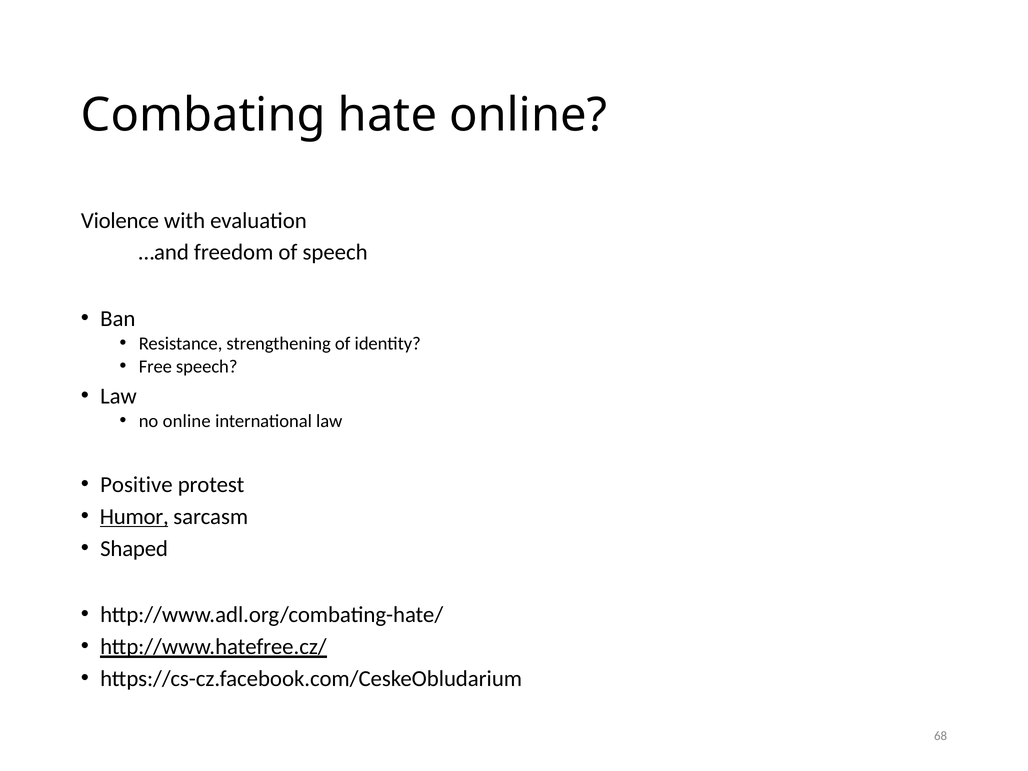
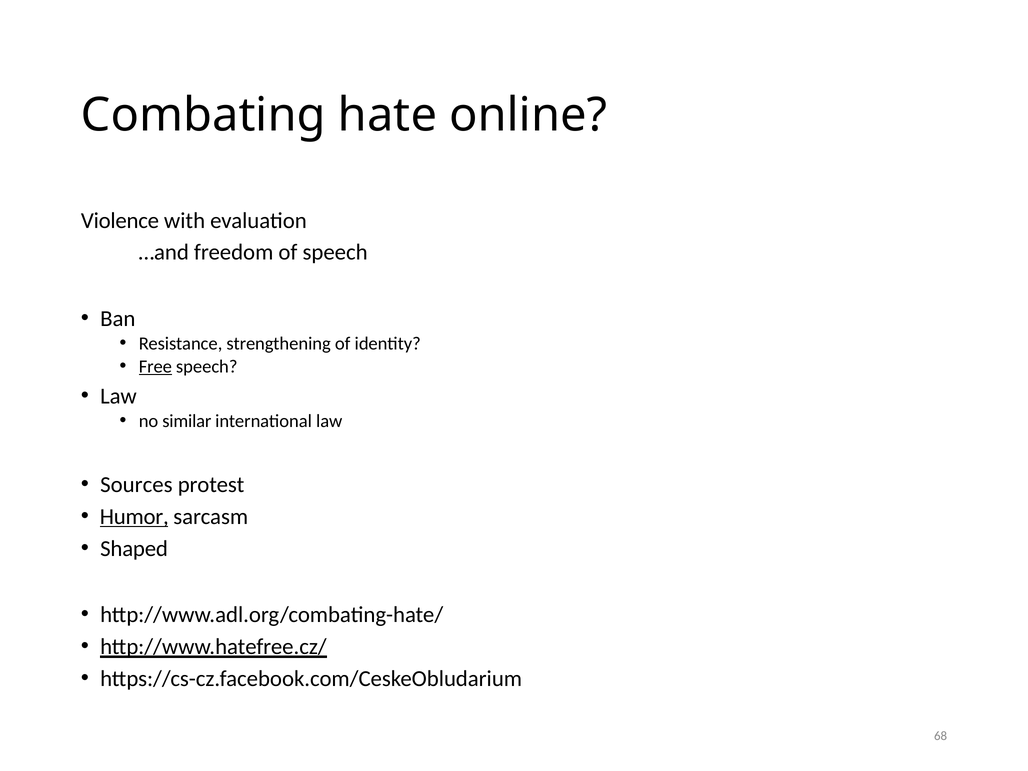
Free underline: none -> present (155, 366)
no online: online -> similar (187, 421)
Positive: Positive -> Sources (136, 485)
